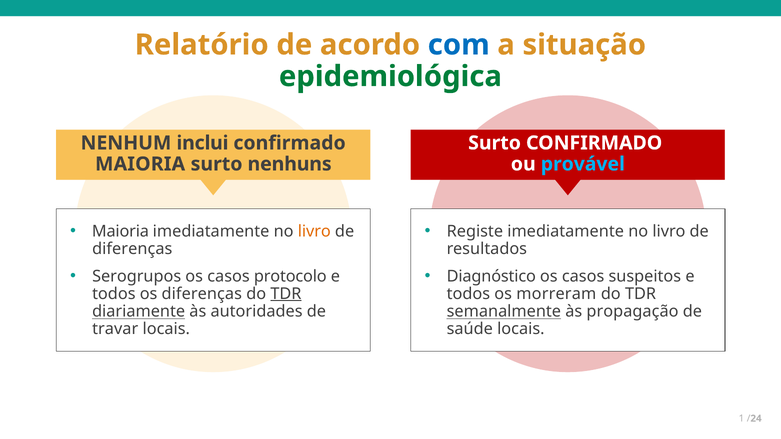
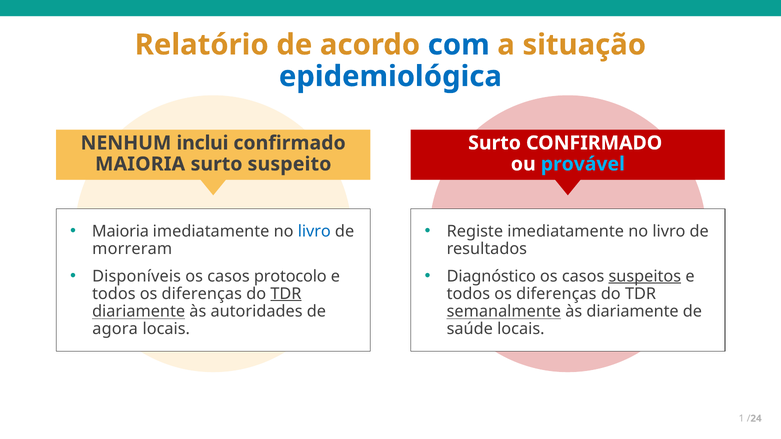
epidemiológica colour: green -> blue (390, 76)
nenhuns: nenhuns -> suspeito (289, 164)
livro colour: orange -> blue (314, 231)
diferenças: diferenças -> morreram (132, 249)
Serogrupos: Serogrupos -> Disponíveis (137, 276)
suspeitos underline: none -> present (645, 276)
morreram: morreram -> diferenças (556, 294)
às propagação: propagação -> diariamente (633, 311)
travar: travar -> agora (115, 329)
